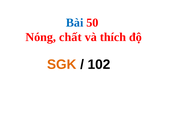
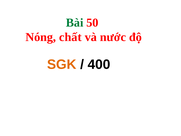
Bài colour: blue -> green (75, 23)
thích: thích -> nước (113, 37)
102: 102 -> 400 (99, 64)
